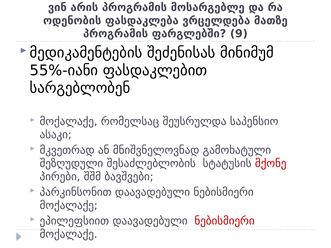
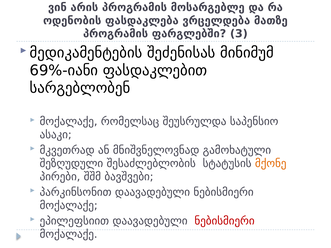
9: 9 -> 3 (239, 34)
55%-იანი: 55%-იანი -> 69%-იანი (64, 71)
მქონე colour: red -> orange (271, 164)
